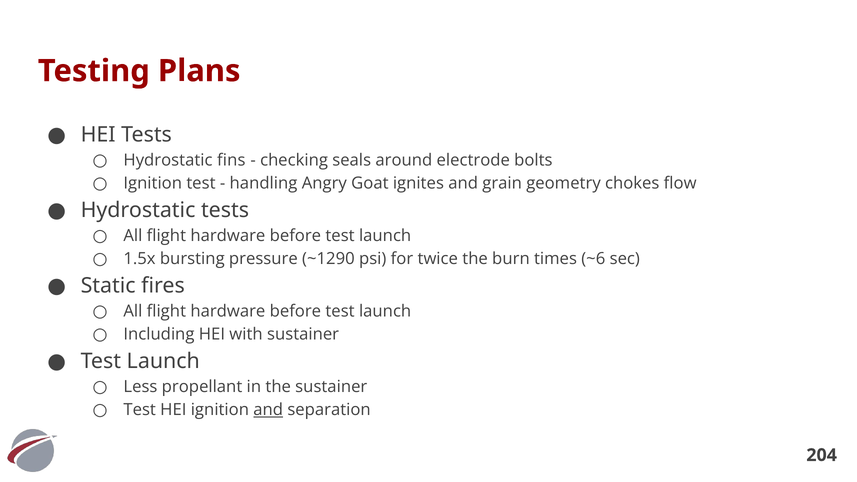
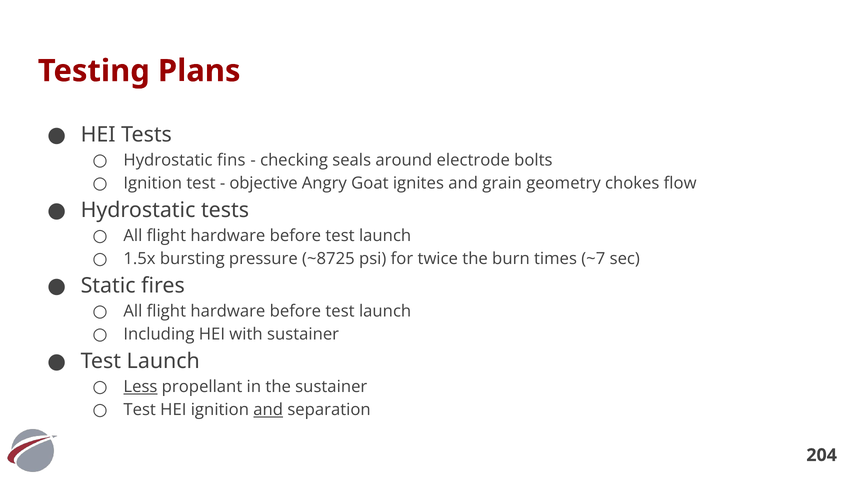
handling: handling -> objective (264, 183)
~1290: ~1290 -> ~8725 (328, 259)
~6: ~6 -> ~7 (593, 259)
Less underline: none -> present (140, 387)
